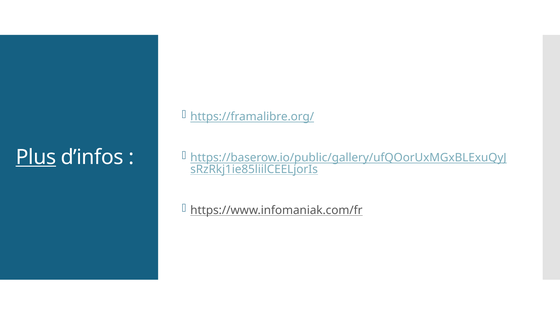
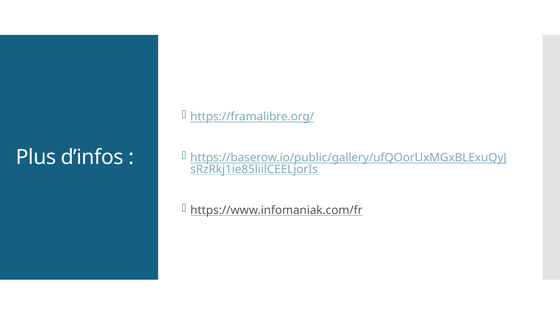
Plus underline: present -> none (36, 157)
